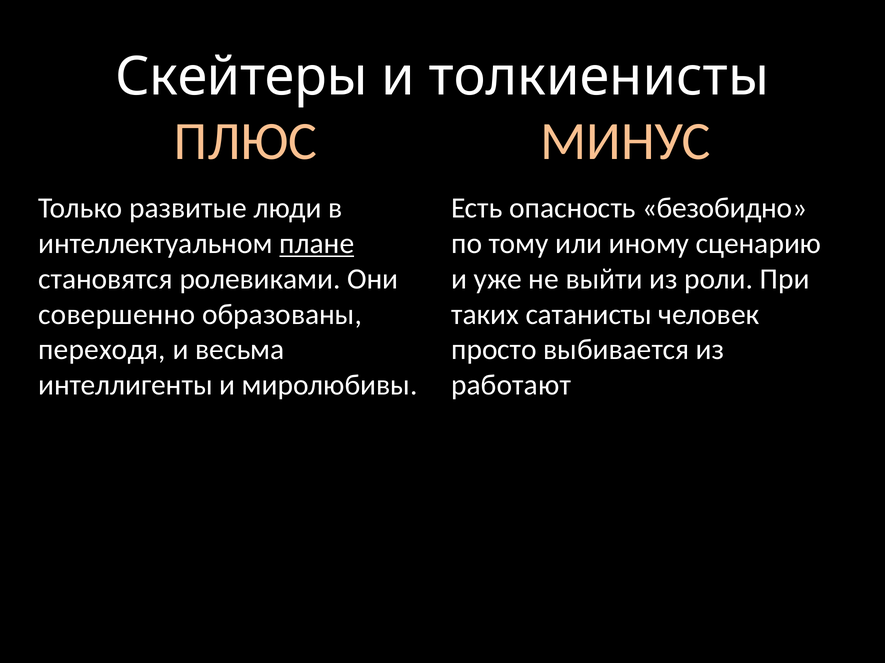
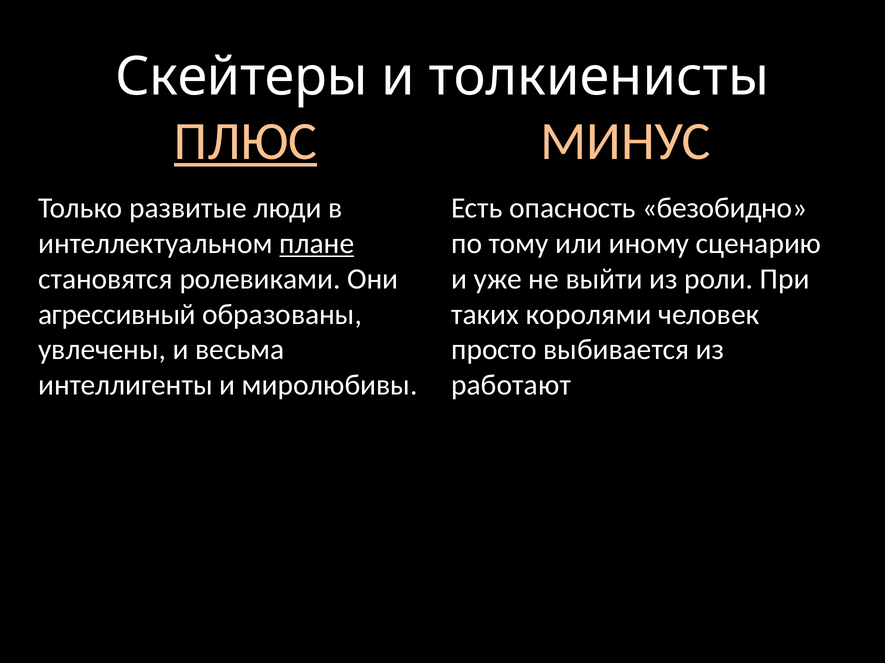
ПЛЮС underline: none -> present (245, 142)
совершенно: совершенно -> агрессивный (117, 315)
сатанисты: сатанисты -> королями (589, 315)
переходя: переходя -> увлечены (102, 350)
